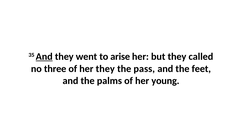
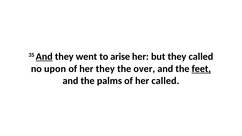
three: three -> upon (55, 69)
pass: pass -> over (144, 69)
feet underline: none -> present (201, 69)
her young: young -> called (165, 81)
